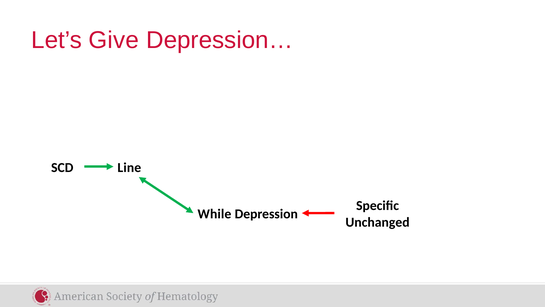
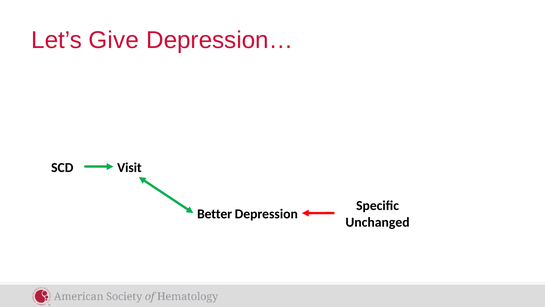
Line: Line -> Visit (129, 167)
While: While -> Better (215, 214)
